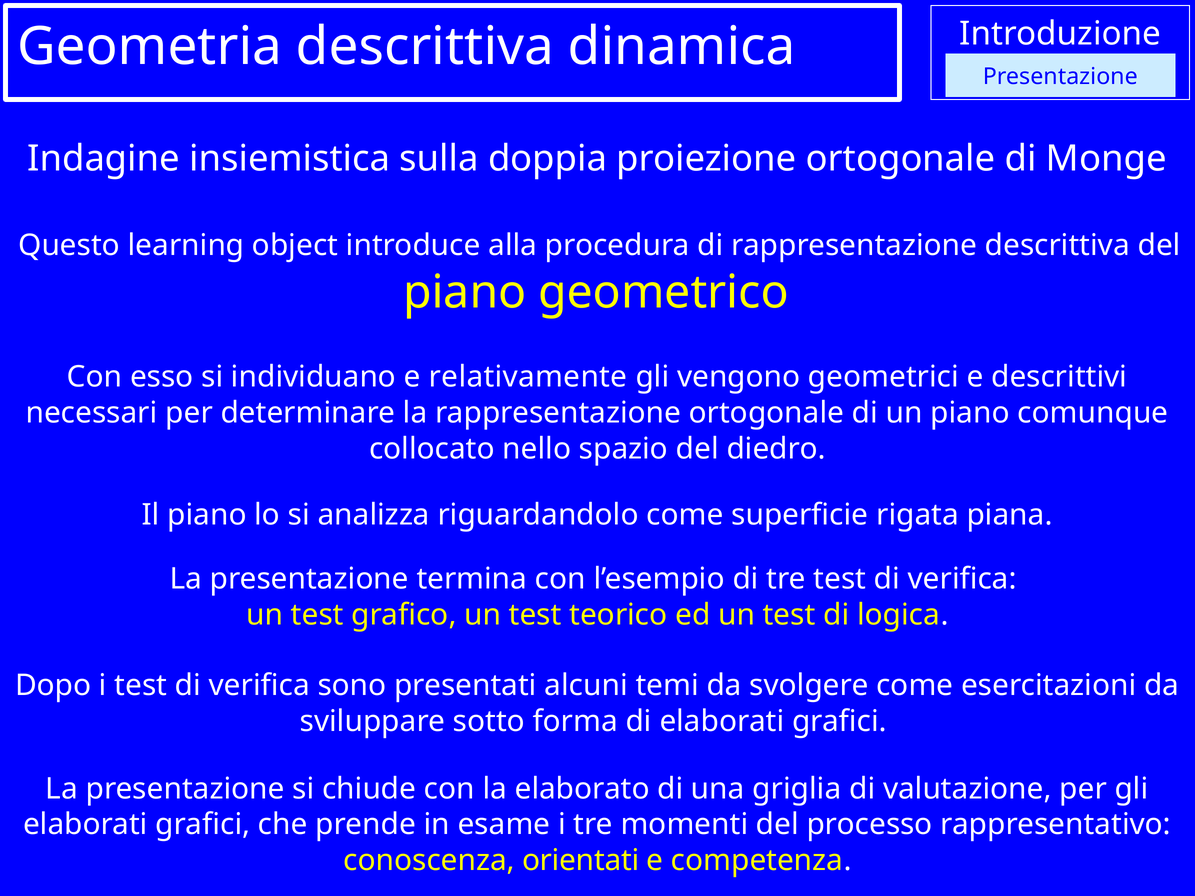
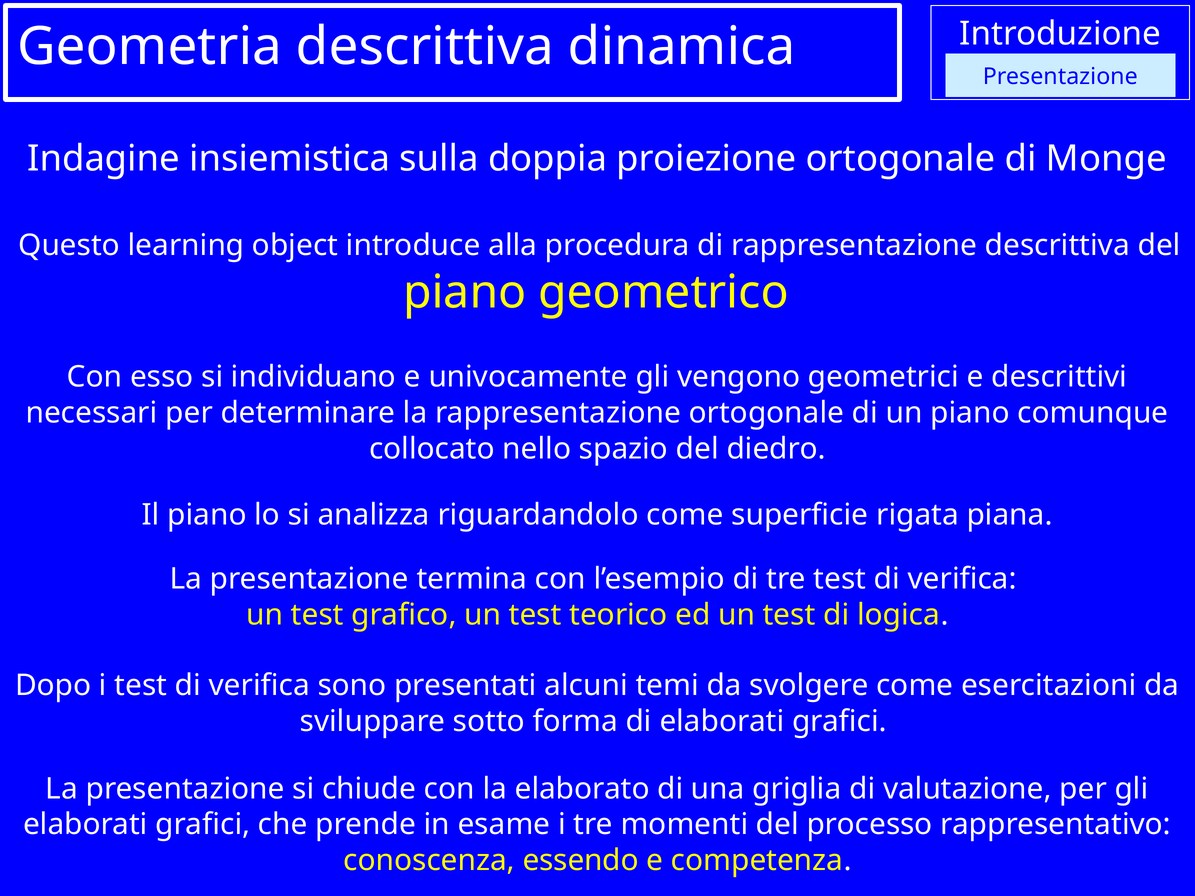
relativamente: relativamente -> univocamente (528, 377)
orientati: orientati -> essendo (581, 861)
